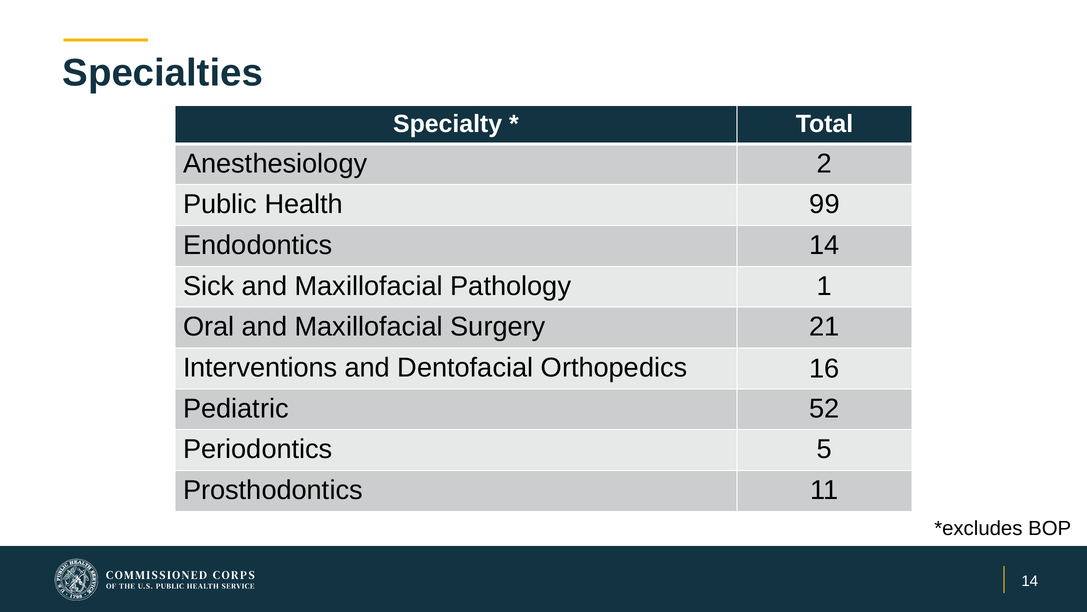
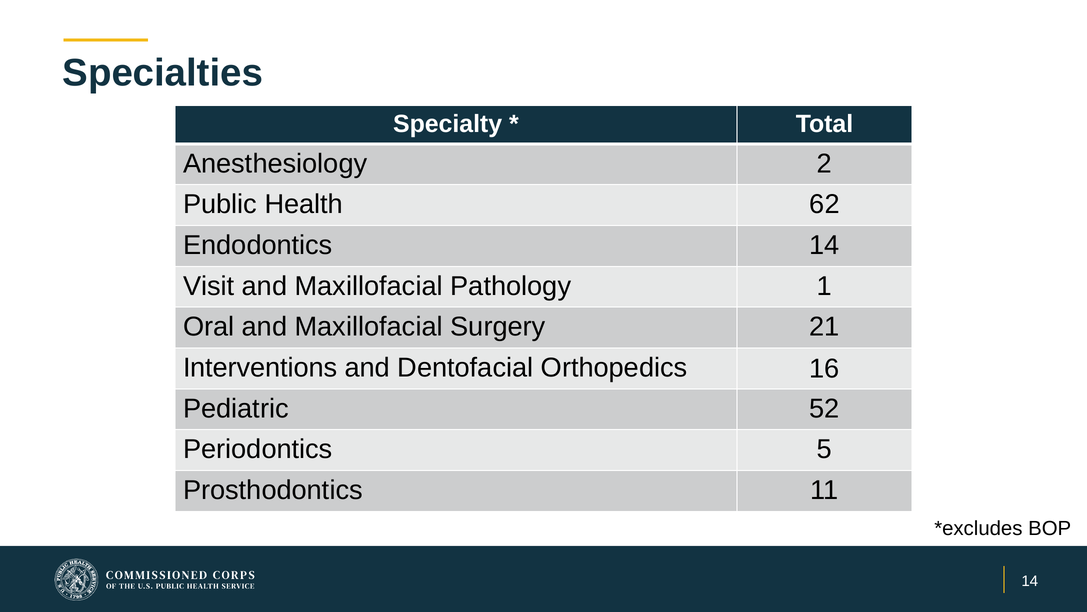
99: 99 -> 62 (825, 204)
Sick: Sick -> Visit (209, 286)
